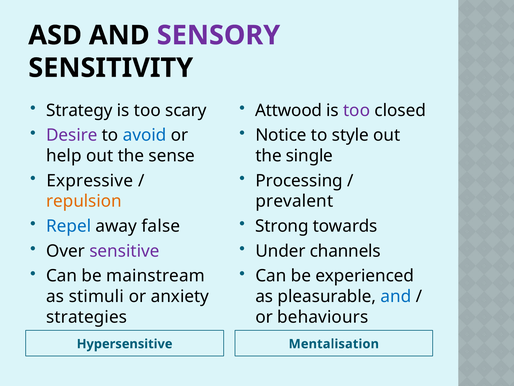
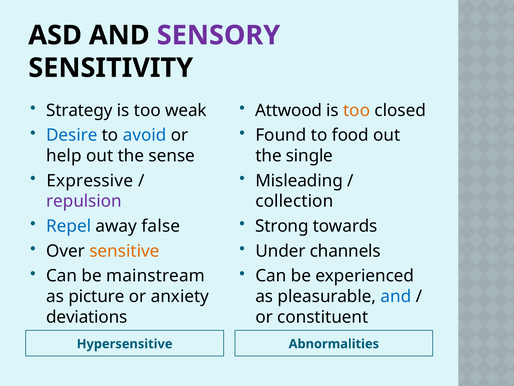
scary: scary -> weak (186, 110)
too colour: purple -> orange (357, 110)
Desire colour: purple -> blue (72, 135)
Notice: Notice -> Found (281, 135)
style: style -> food (350, 135)
Processing: Processing -> Misleading (299, 180)
repulsion colour: orange -> purple (84, 201)
prevalent: prevalent -> collection (294, 201)
sensitive colour: purple -> orange (124, 251)
stimuli: stimuli -> picture (96, 296)
strategies: strategies -> deviations (87, 317)
behaviours: behaviours -> constituent (323, 317)
Mentalisation: Mentalisation -> Abnormalities (334, 344)
